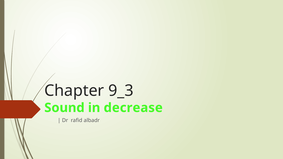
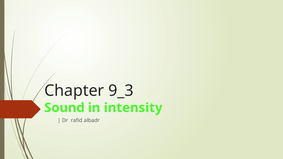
decrease: decrease -> intensity (133, 108)
